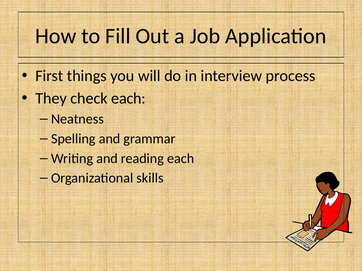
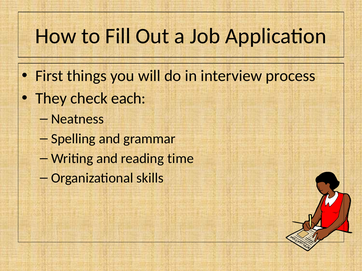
reading each: each -> time (181, 159)
